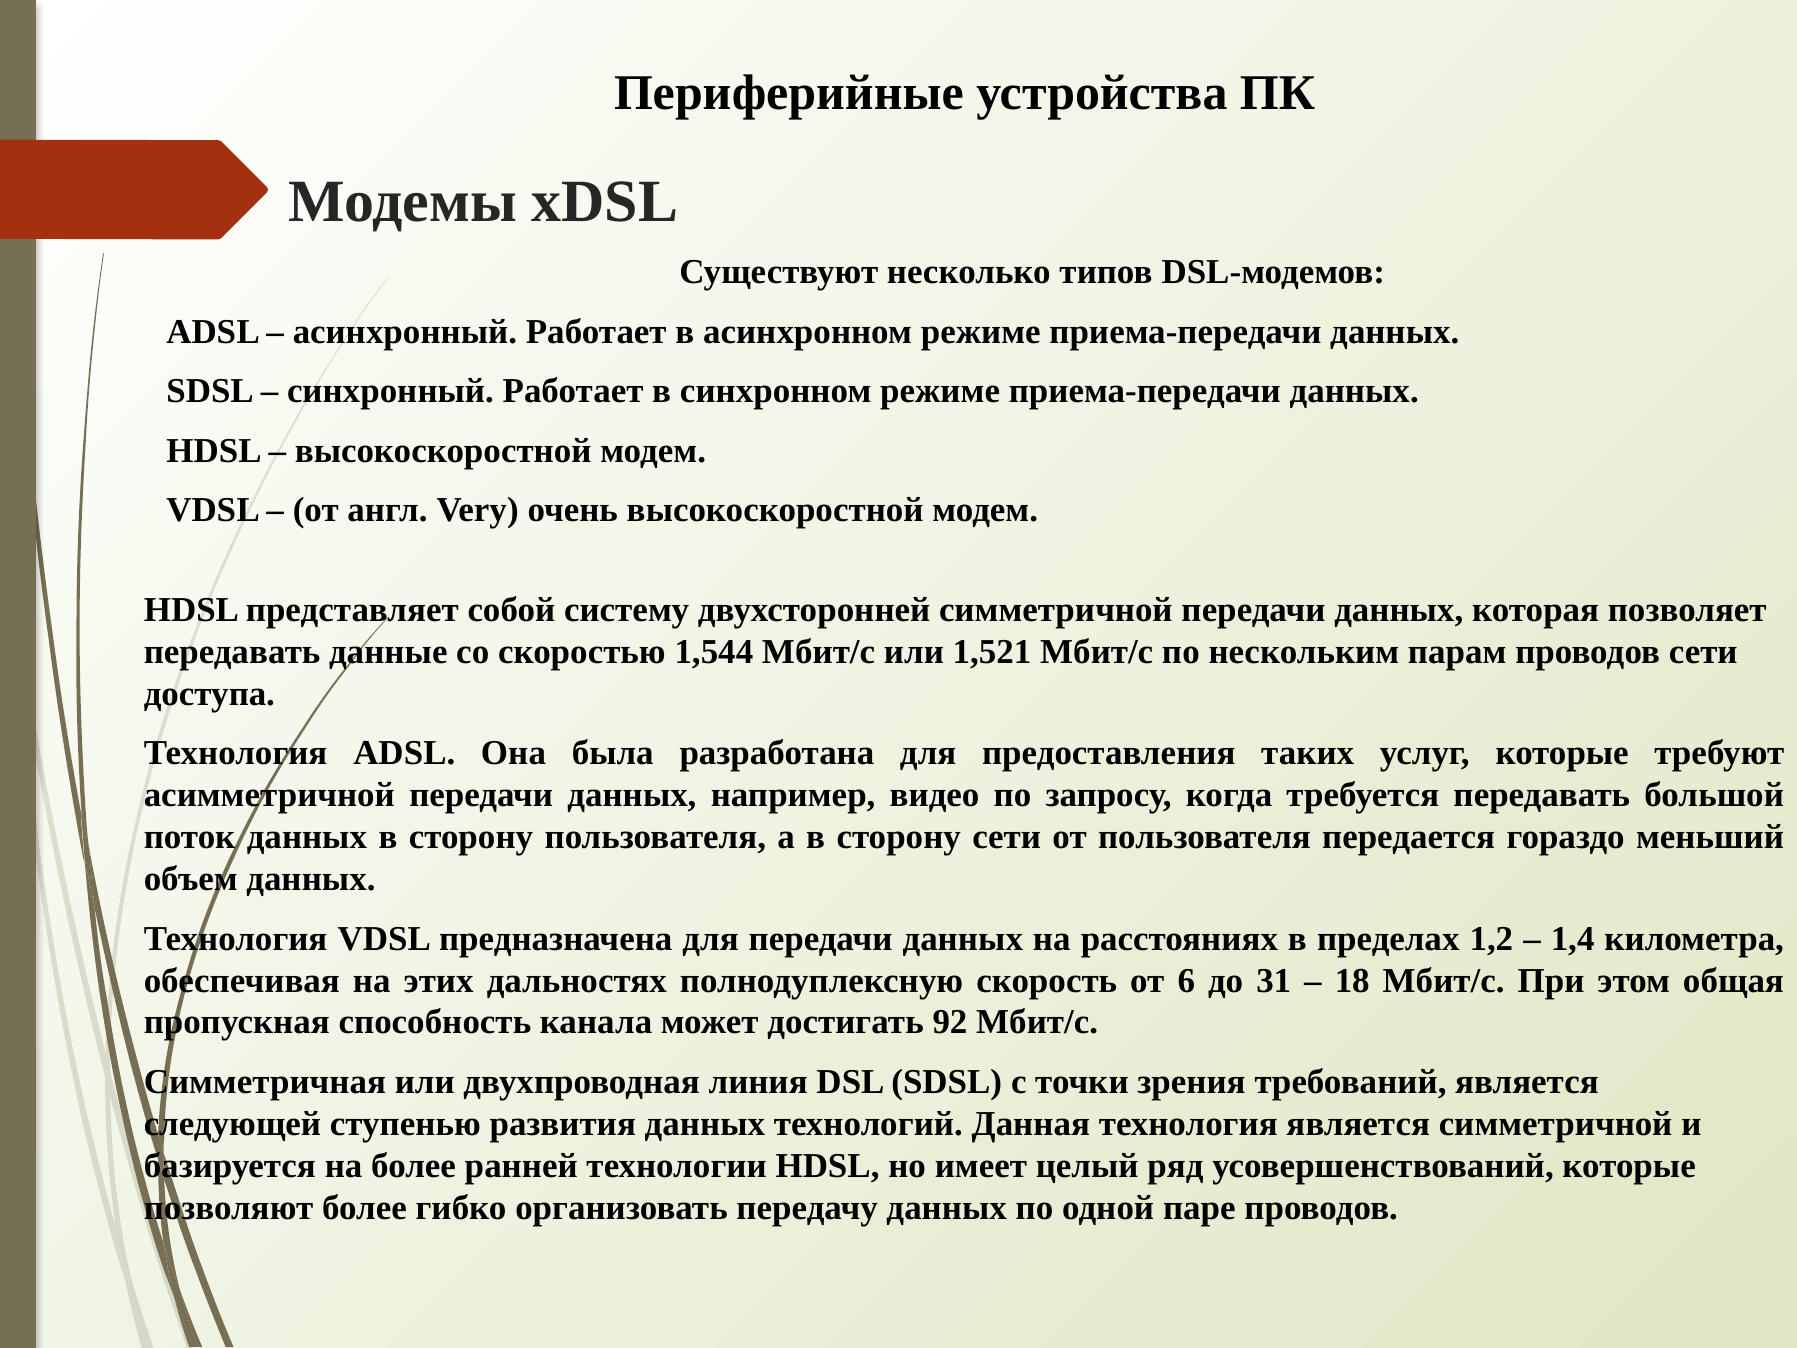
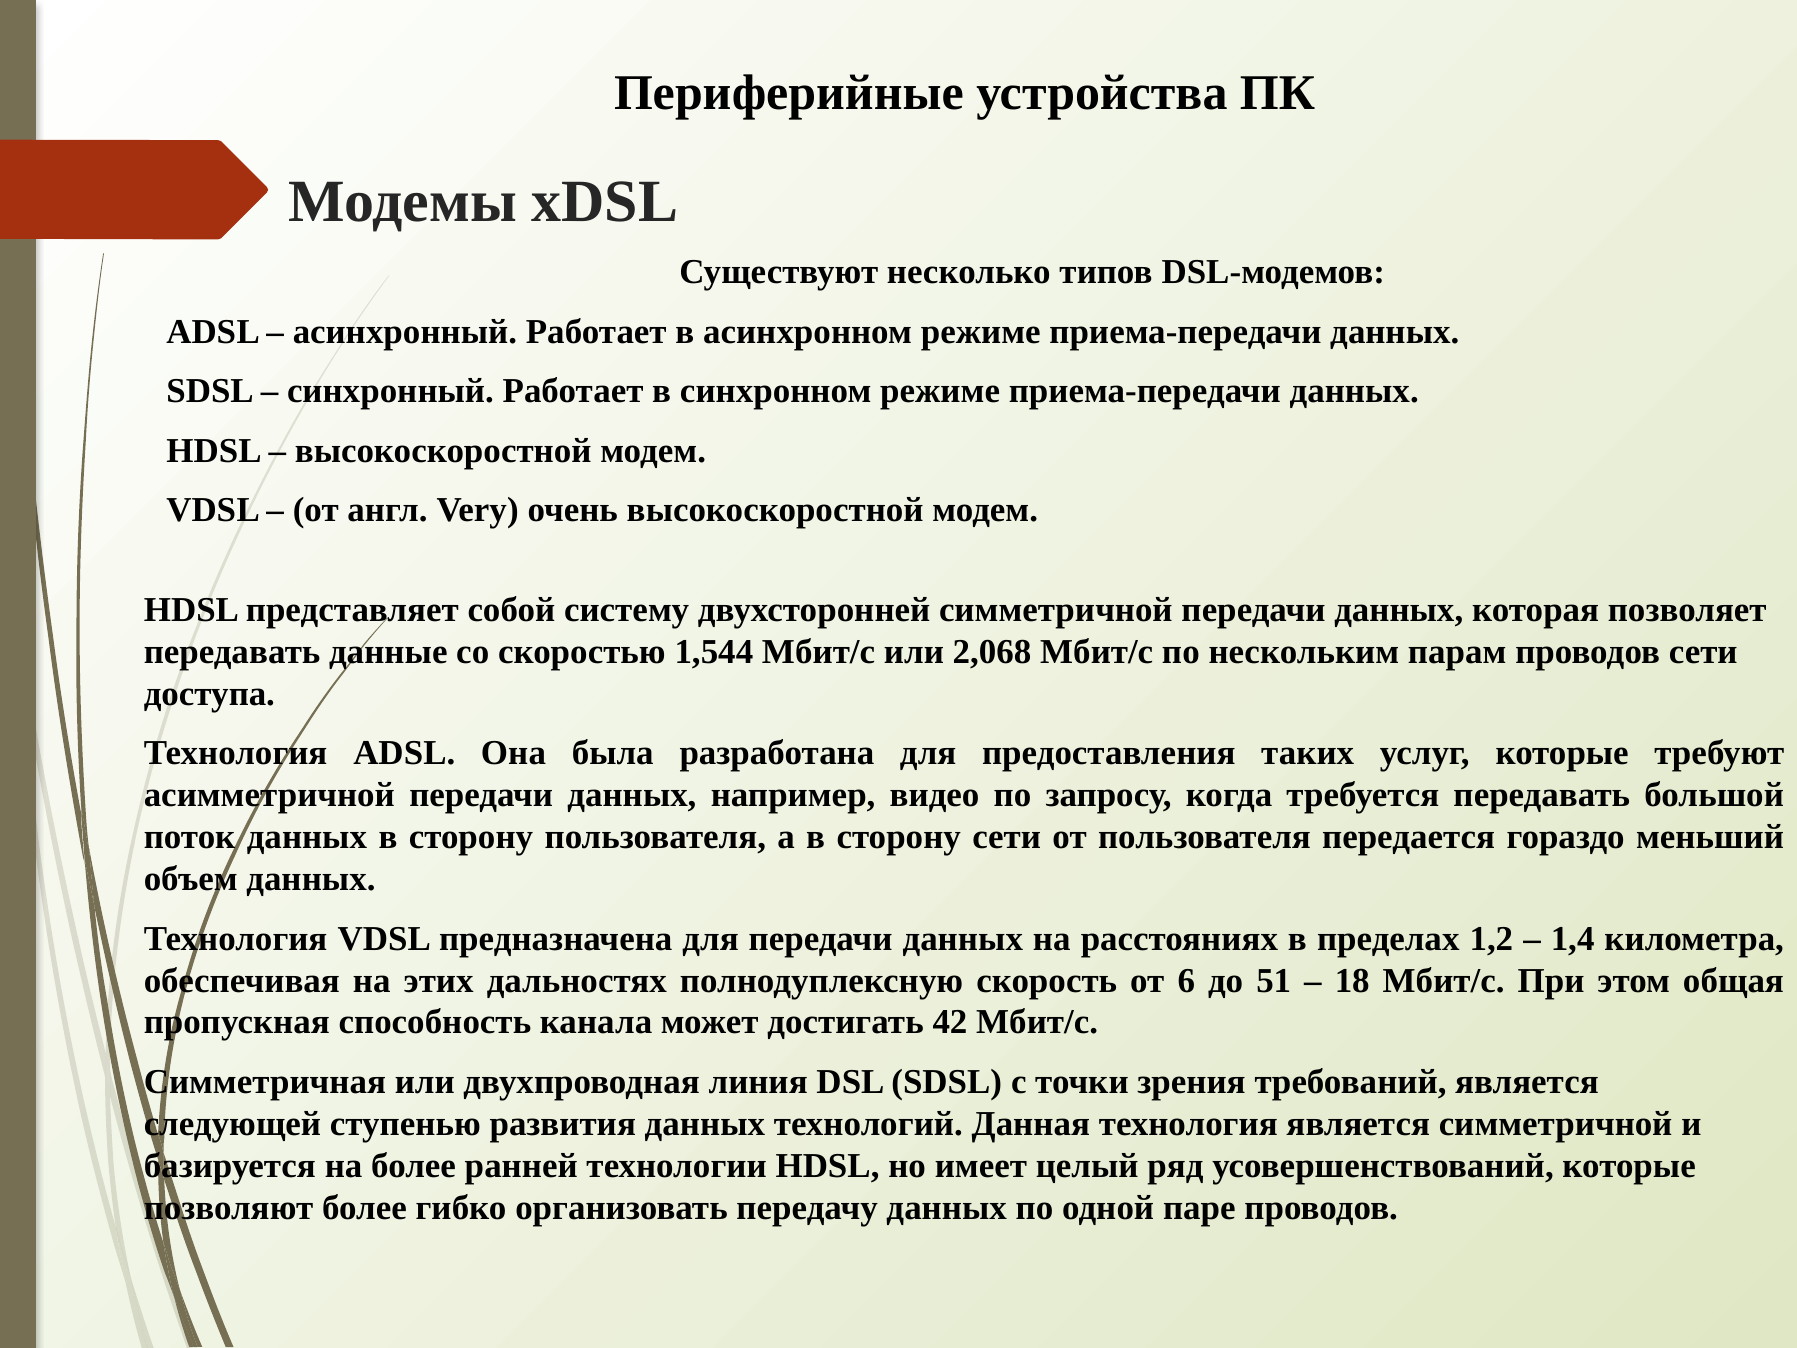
1,521: 1,521 -> 2,068 (992, 652)
31: 31 -> 51 (1274, 980)
92: 92 -> 42 (950, 1022)
